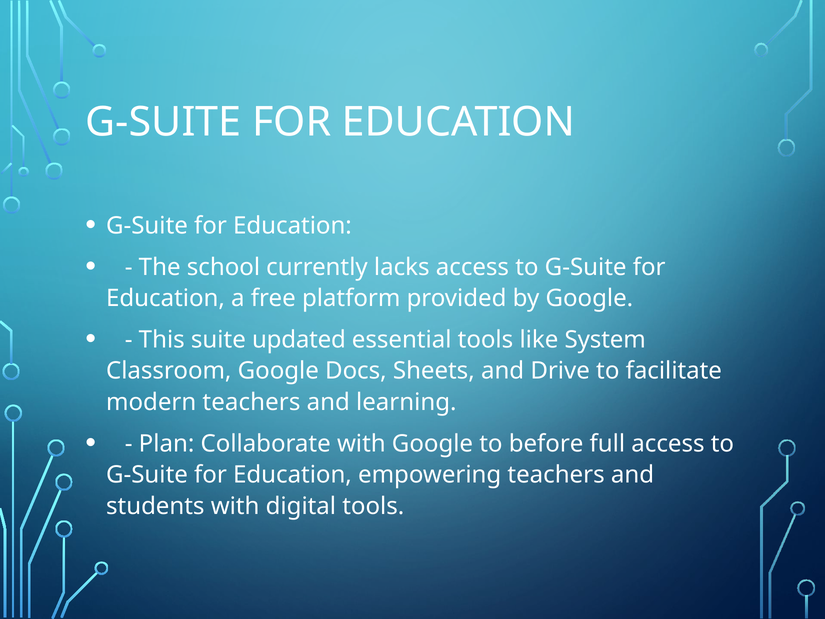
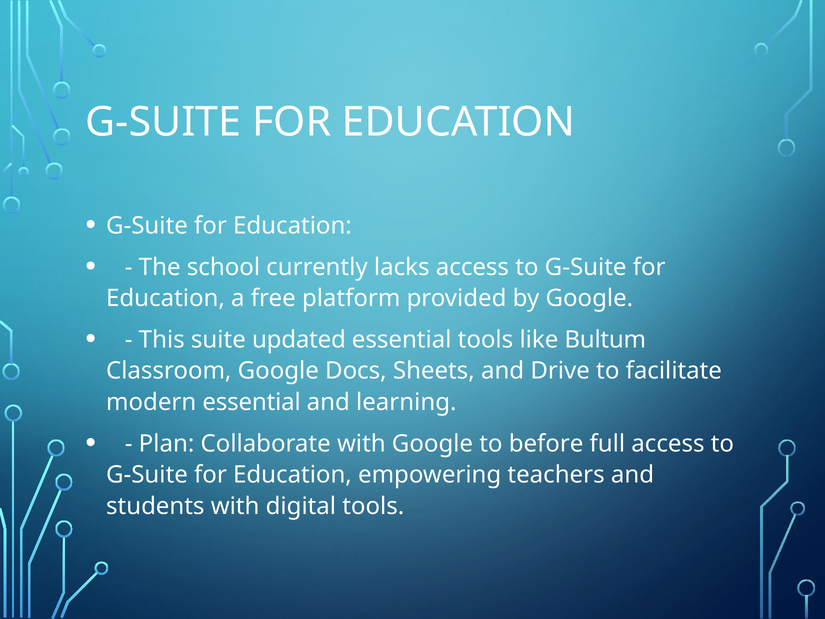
System: System -> Bultum (605, 340)
modern teachers: teachers -> essential (252, 402)
